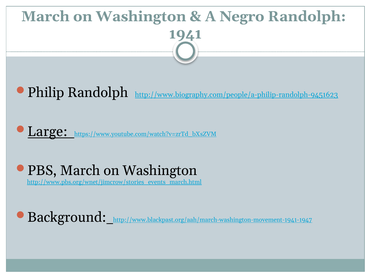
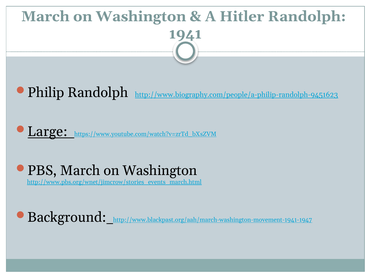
Negro: Negro -> Hitler (242, 16)
